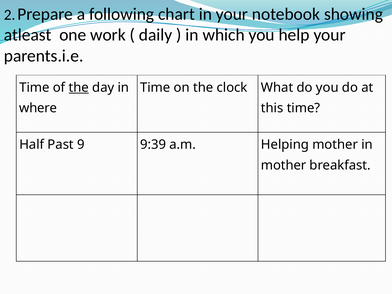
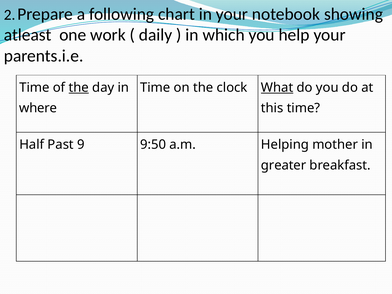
What underline: none -> present (277, 87)
9:39: 9:39 -> 9:50 (153, 145)
mother: mother -> greater (284, 165)
